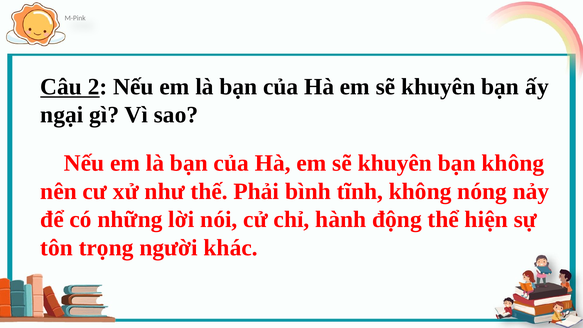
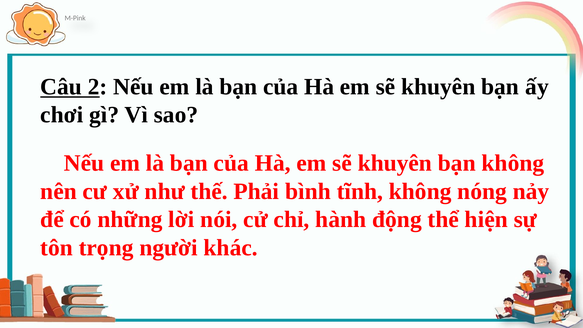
ngại: ngại -> chơi (62, 115)
